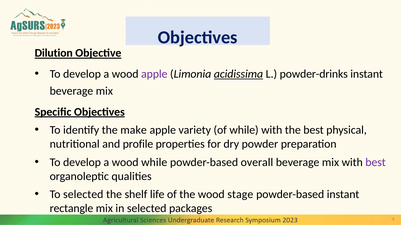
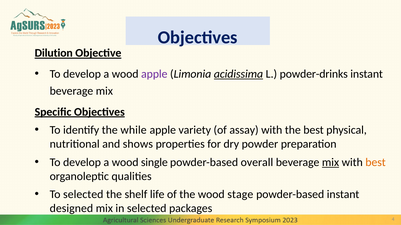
make: make -> while (134, 130)
of while: while -> assay (244, 130)
profile: profile -> shows (138, 144)
wood while: while -> single (154, 163)
mix underline: none -> present (331, 163)
best colour: purple -> orange (376, 163)
rectangle: rectangle -> designed (71, 209)
